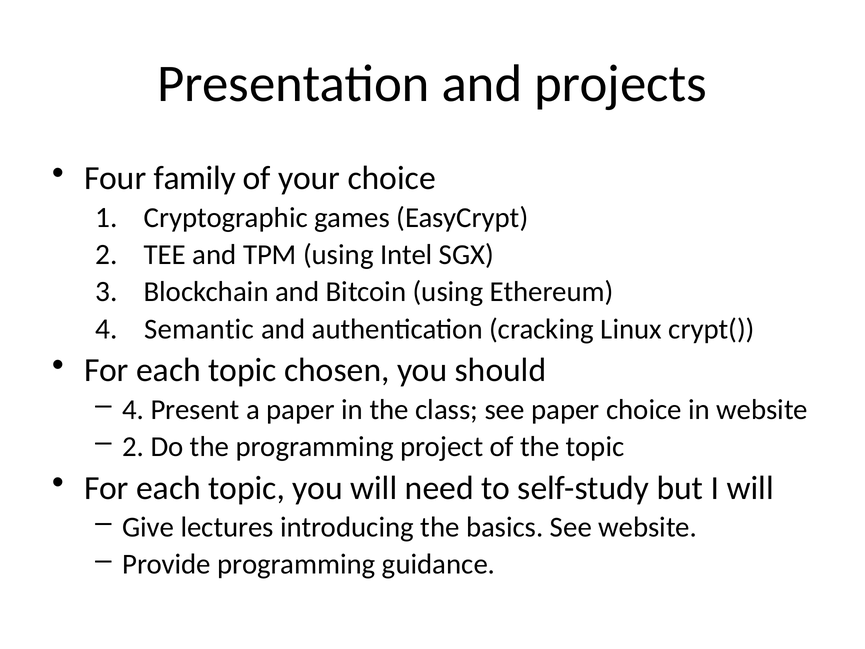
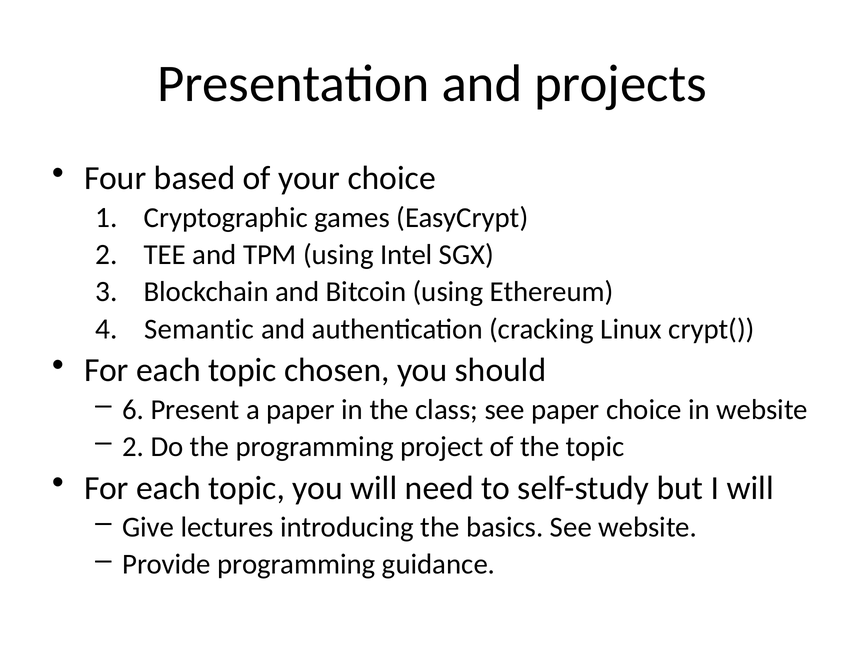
family: family -> based (195, 178)
4: 4 -> 6 (133, 409)
